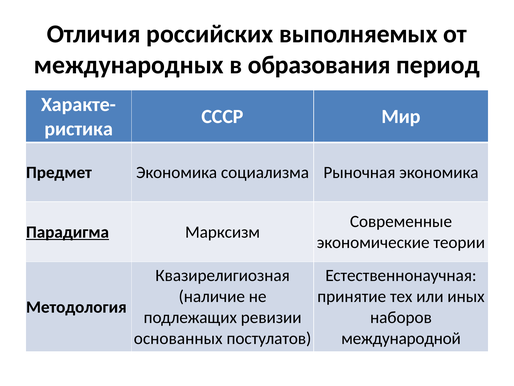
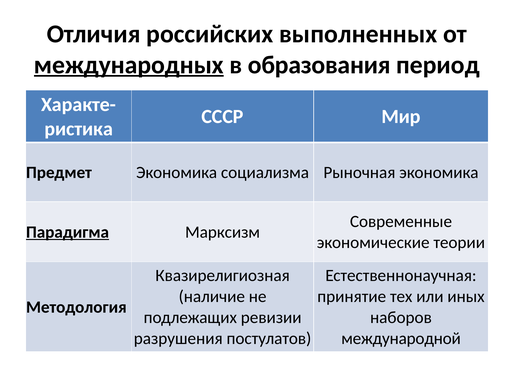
выполняемых: выполняемых -> выполненных (358, 34)
международных underline: none -> present (129, 65)
основанных: основанных -> разрушения (178, 338)
